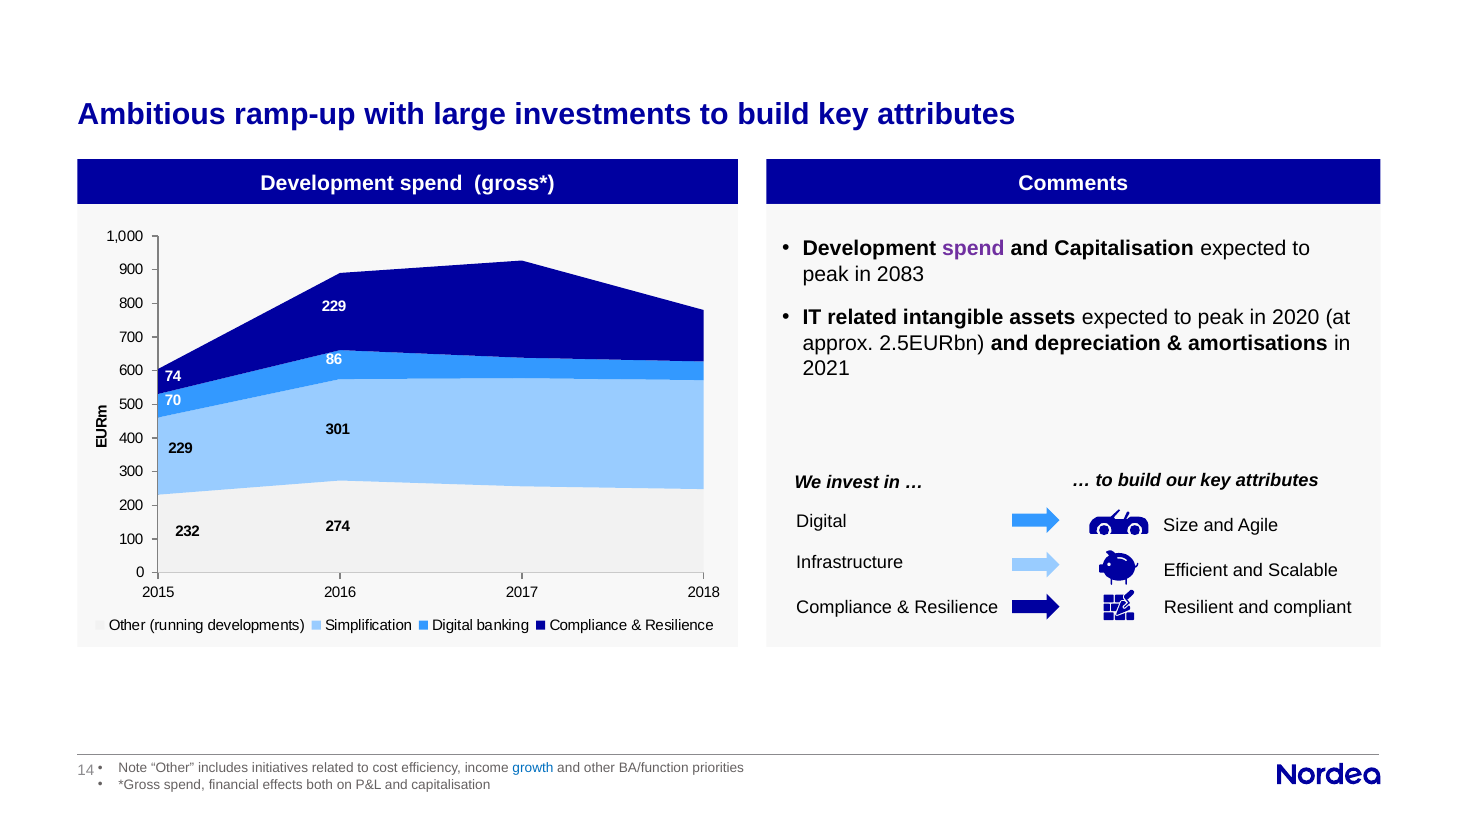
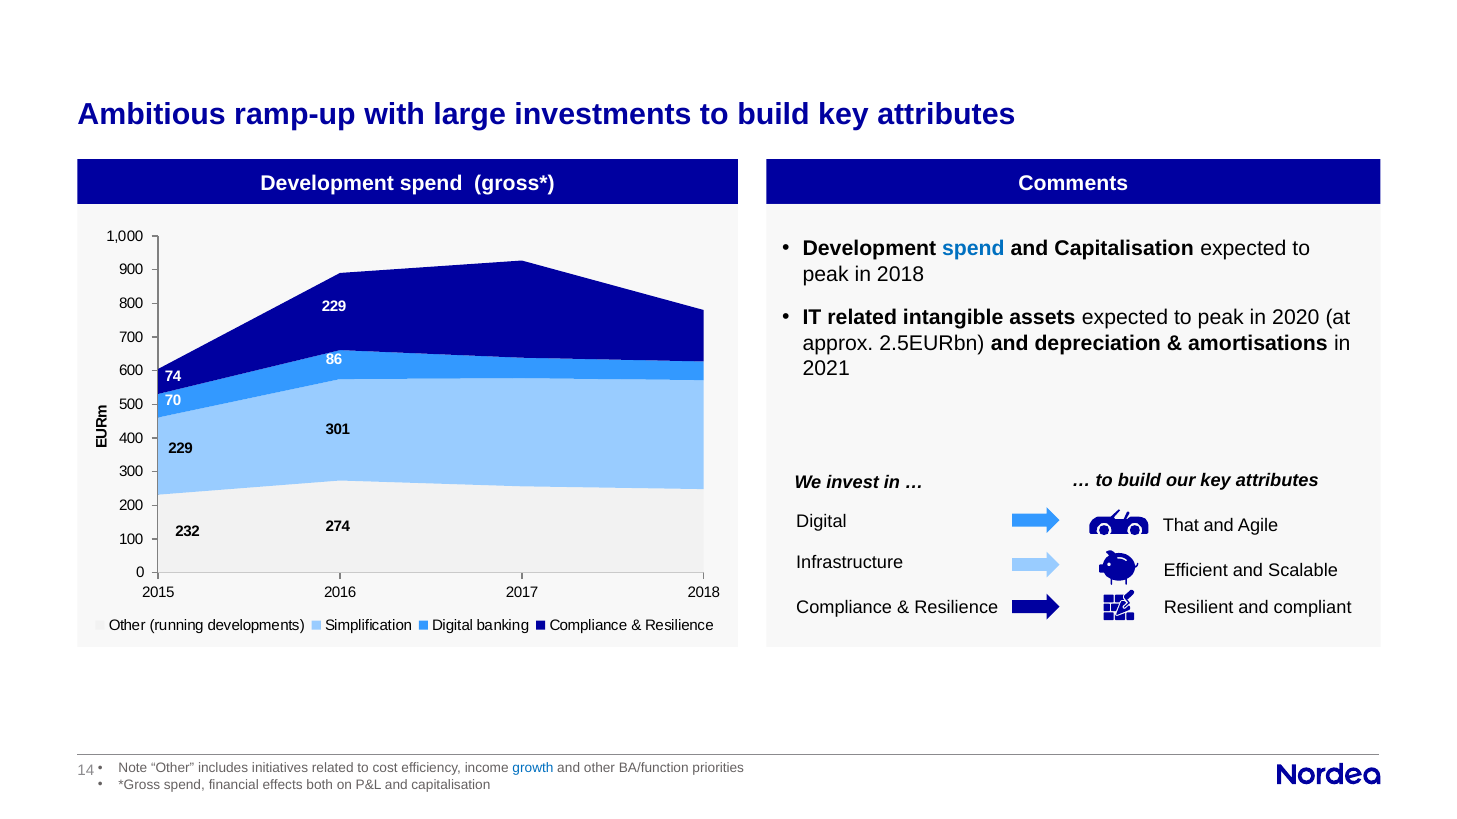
spend colour: purple -> blue (973, 249)
in 2083: 2083 -> 2018 (901, 274)
Size: Size -> That (1181, 525)
